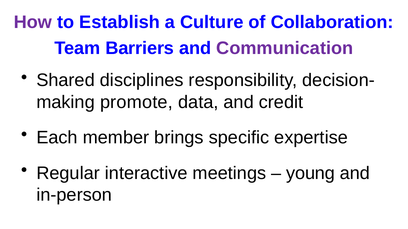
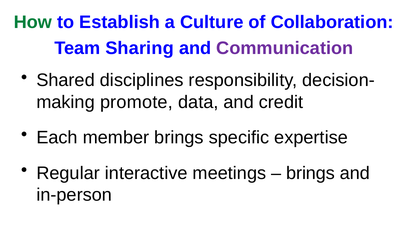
How colour: purple -> green (33, 22)
Barriers: Barriers -> Sharing (140, 48)
young: young -> brings (311, 173)
